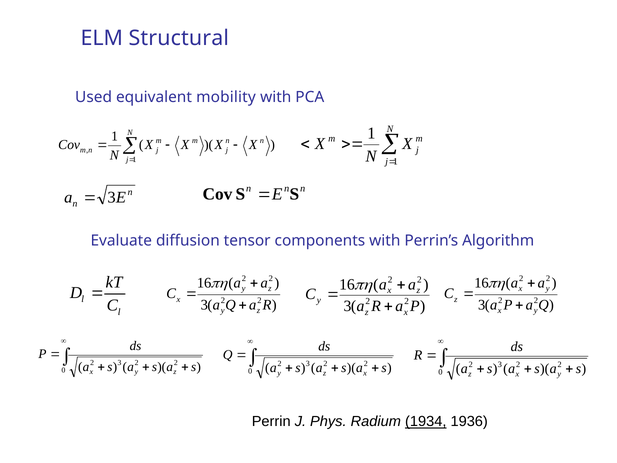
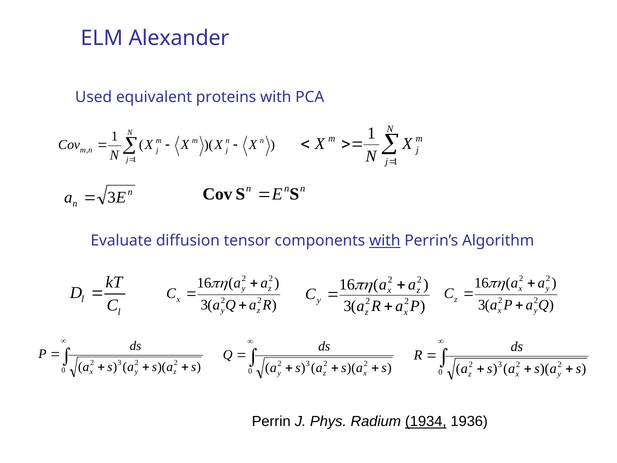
Structural: Structural -> Alexander (179, 38)
mobility: mobility -> proteins (226, 97)
with underline: none -> present (385, 241)
